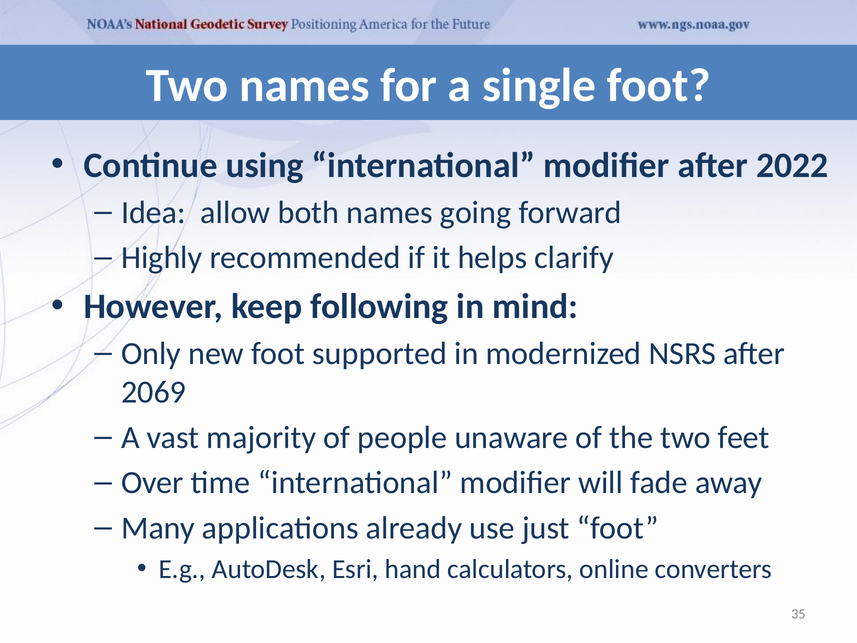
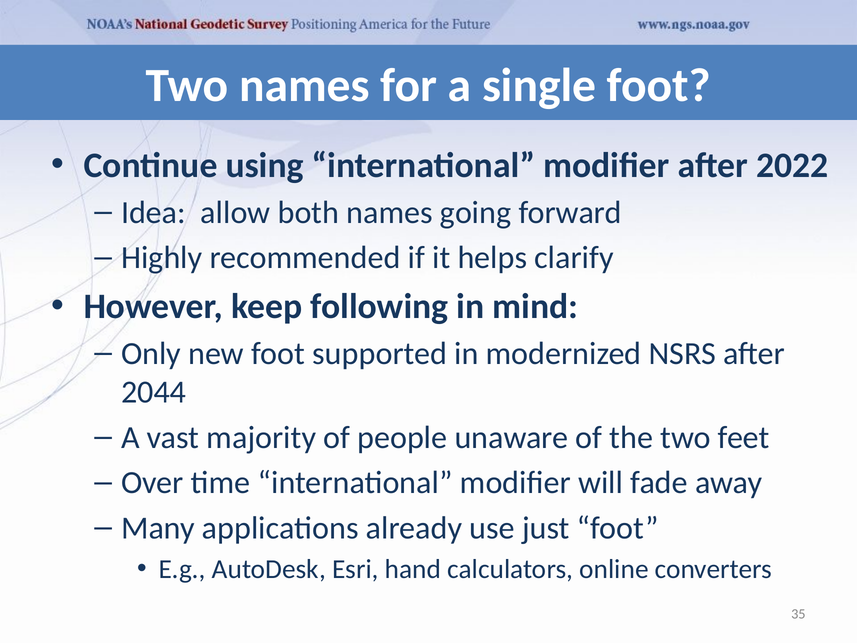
2069: 2069 -> 2044 (154, 392)
